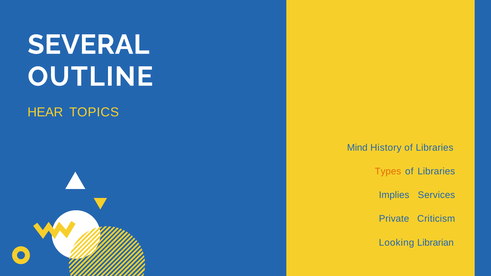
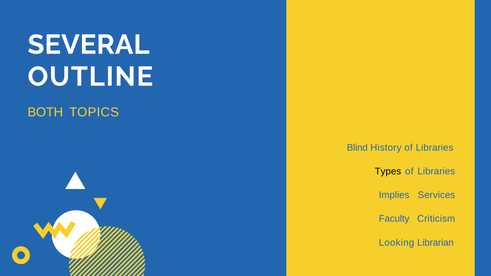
HEAR: HEAR -> BOTH (45, 112)
Mind: Mind -> Blind (357, 148)
Types colour: orange -> black (388, 172)
Private: Private -> Faculty (394, 219)
